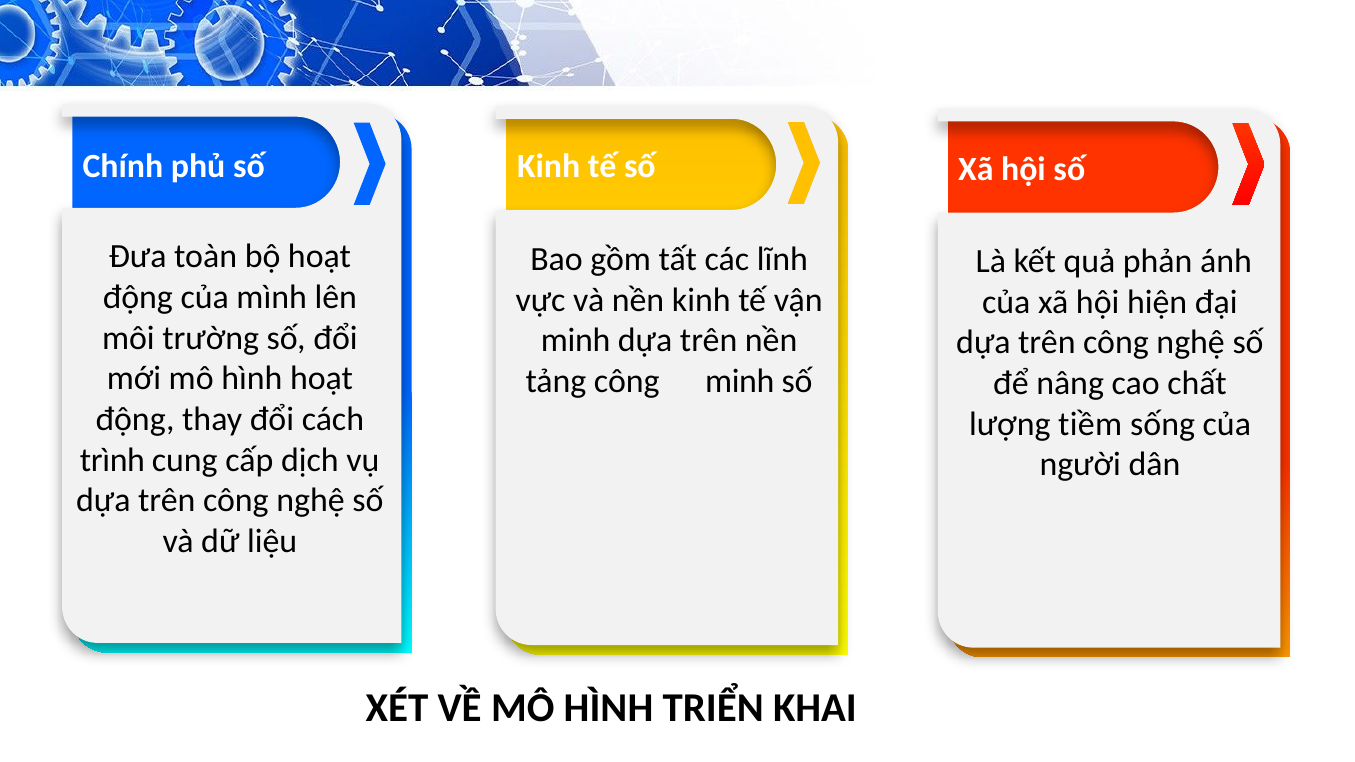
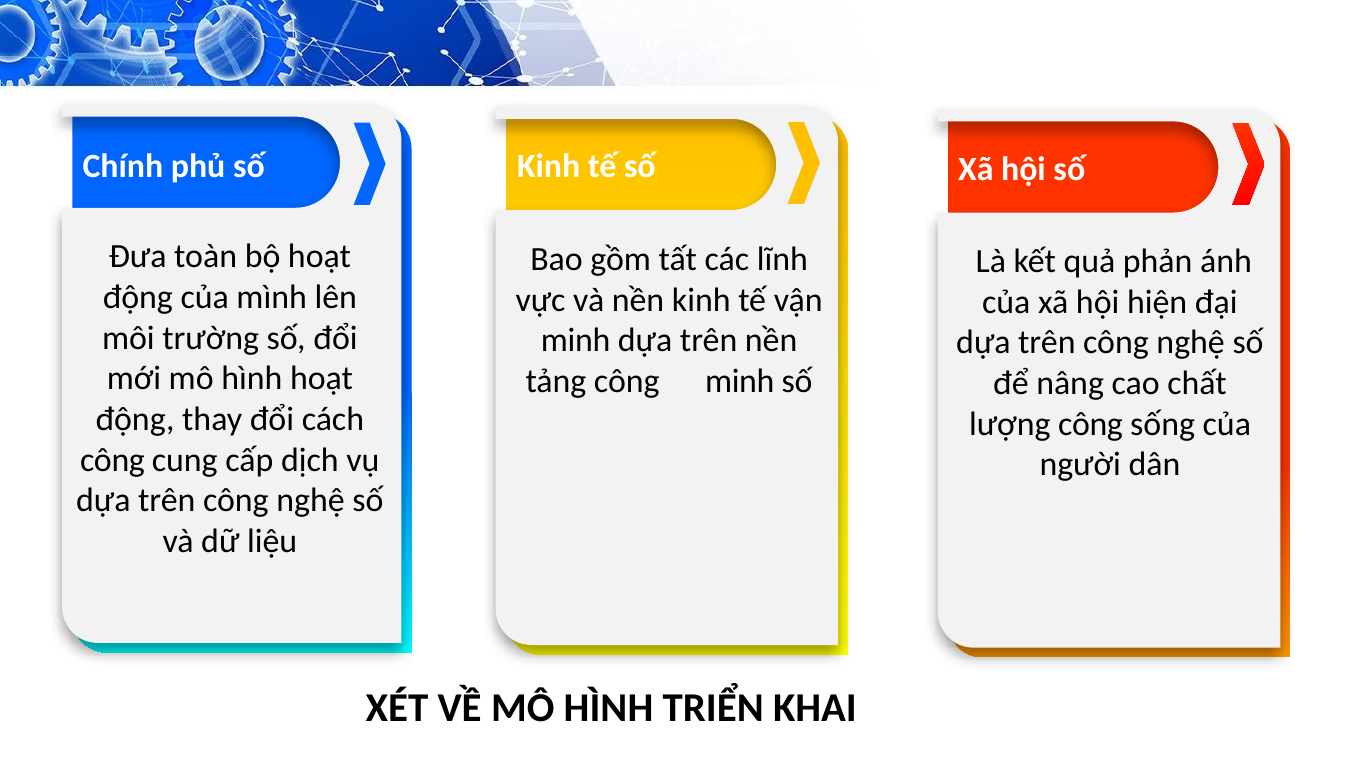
lượng tiềm: tiềm -> công (1090, 424)
trình: trình -> công (112, 460)
